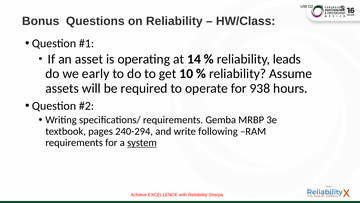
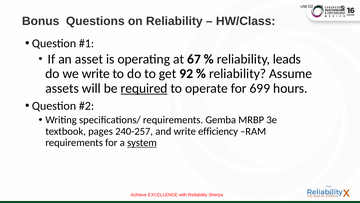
14: 14 -> 67 (194, 59)
we early: early -> write (96, 74)
10: 10 -> 92 (186, 74)
required underline: none -> present (144, 88)
938: 938 -> 699 (260, 88)
240-294: 240-294 -> 240-257 (134, 131)
following: following -> efficiency (218, 131)
